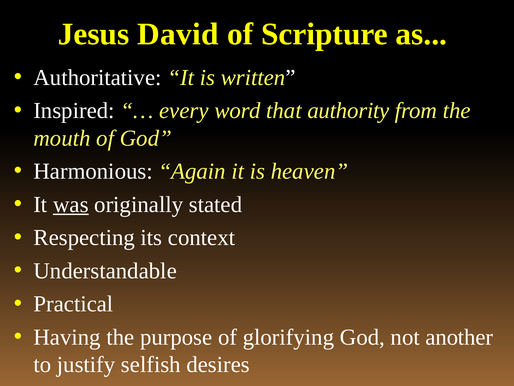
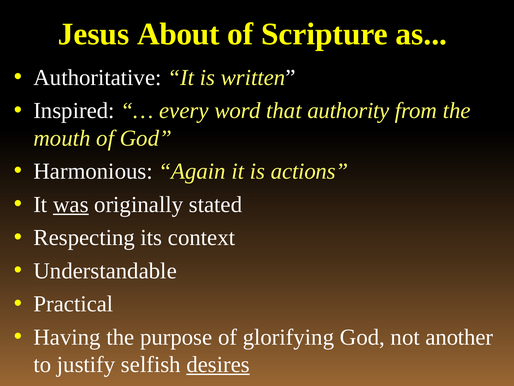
David: David -> About (178, 34)
heaven: heaven -> actions (310, 171)
desires underline: none -> present (218, 364)
